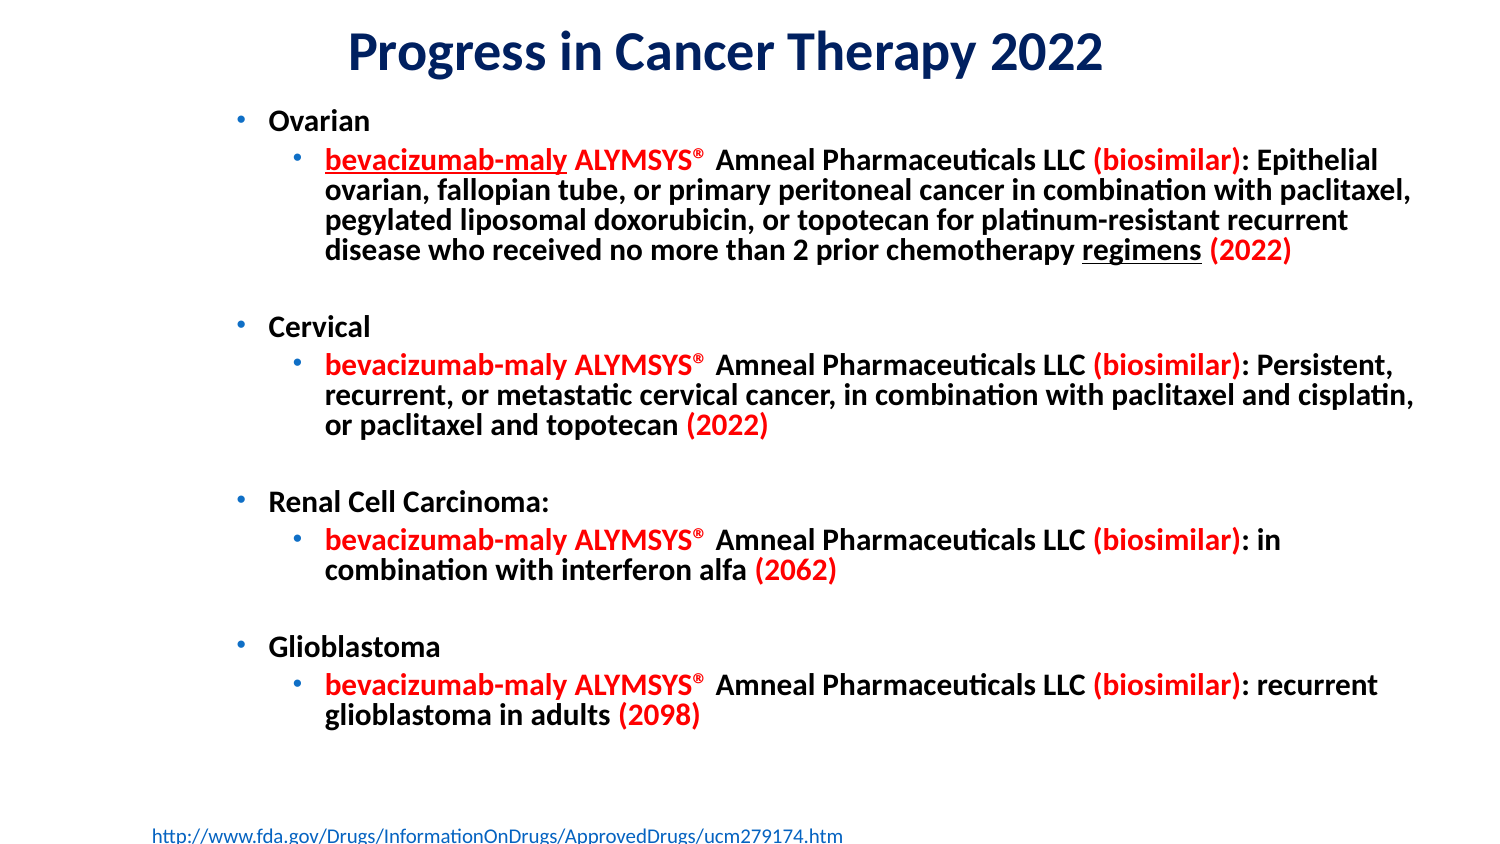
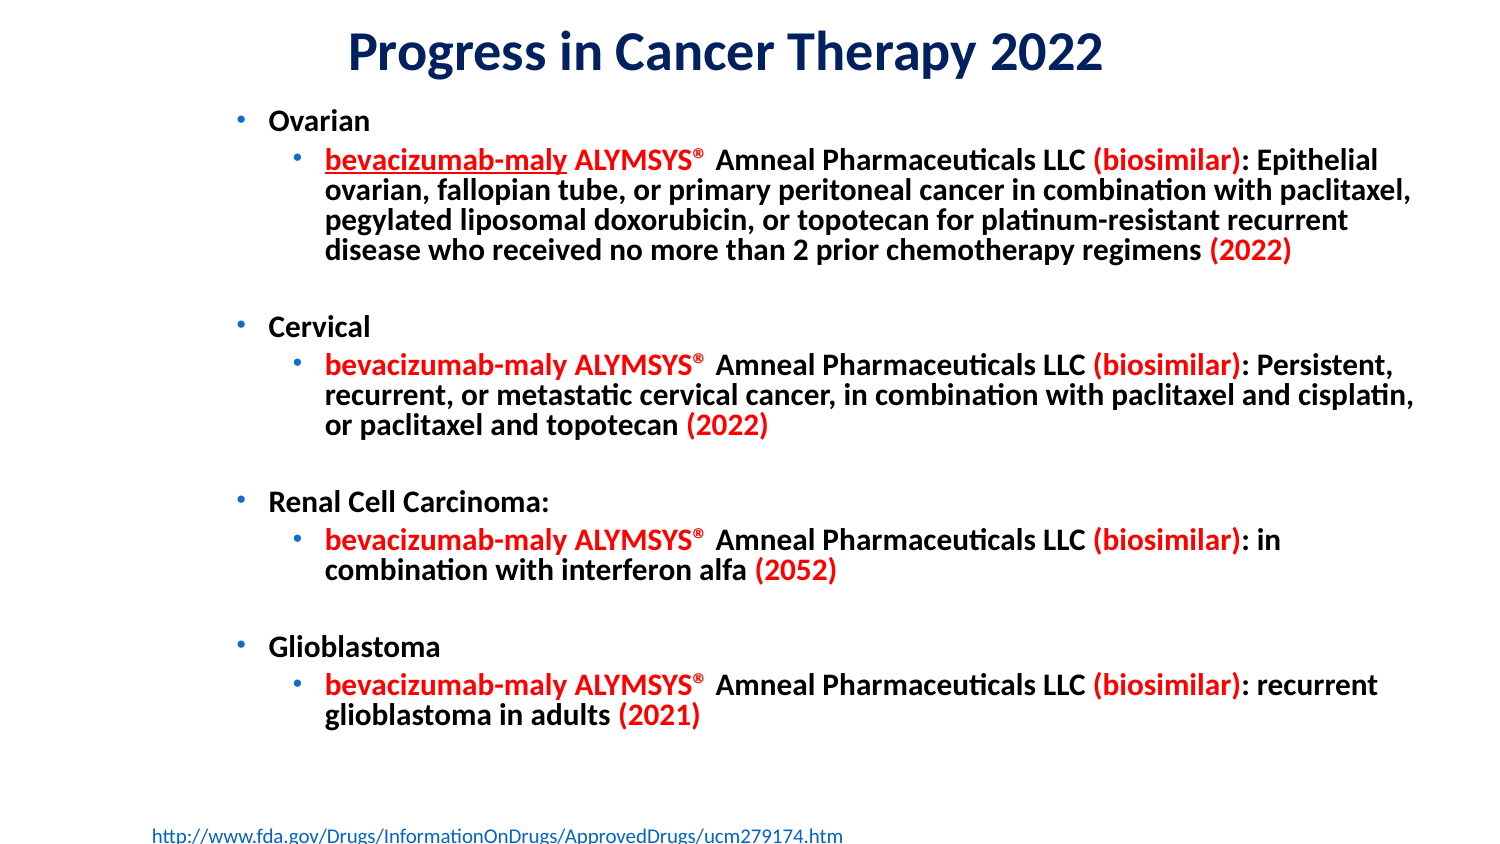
regimens underline: present -> none (1142, 250)
2062: 2062 -> 2052 (796, 570)
2098: 2098 -> 2021 (659, 715)
